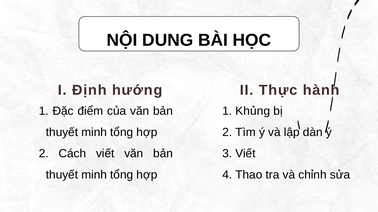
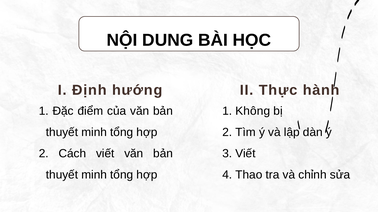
Khủng: Khủng -> Không (253, 111)
